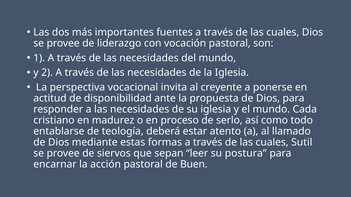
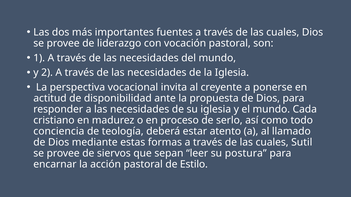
entablarse: entablarse -> conciencia (59, 132)
Buen: Buen -> Estilo (194, 165)
